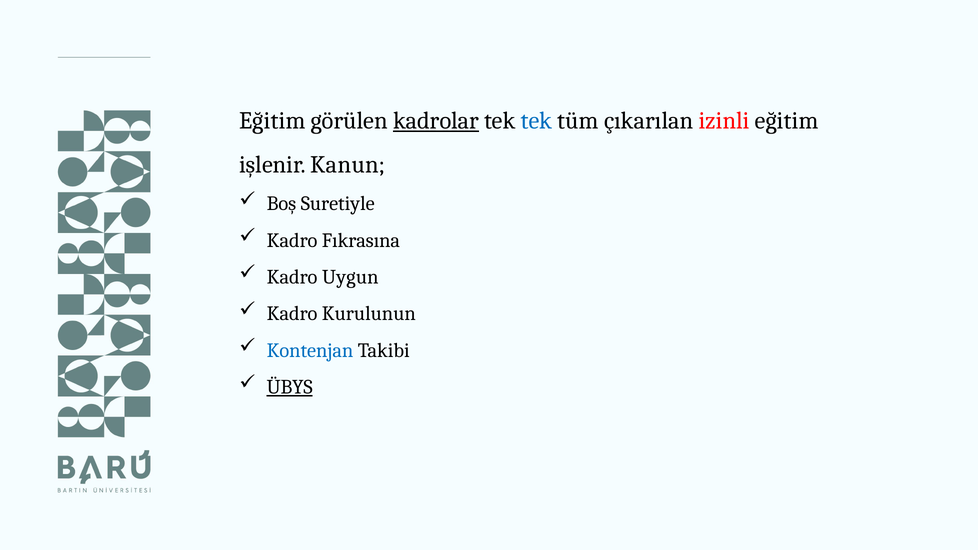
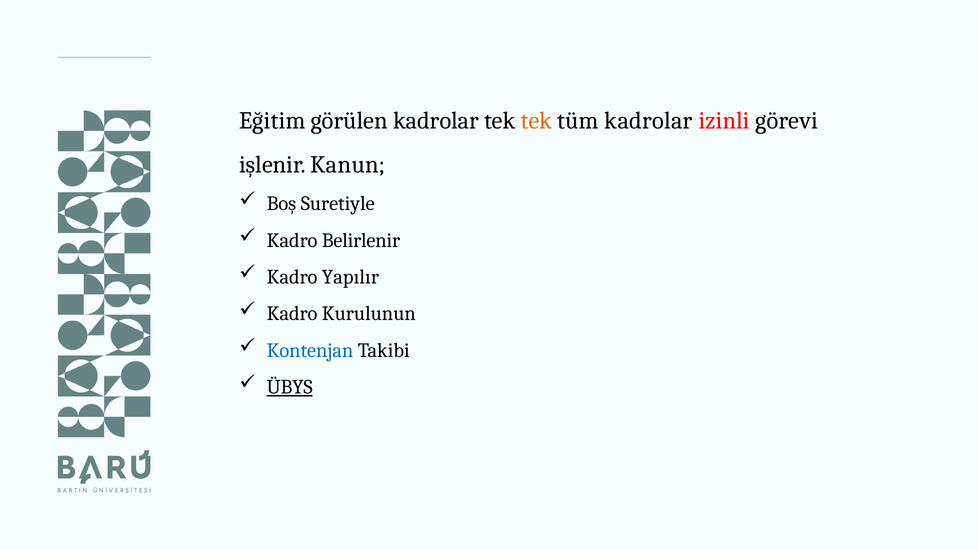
kadrolar underline: present -> none (436, 121)
tek colour: blue -> orange (537, 121)
tüm çıkarılan: çıkarılan -> kadrolar (648, 121)
izinli eğitim: eğitim -> görevi (787, 121)
Fıkrasına: Fıkrasına -> Belirlenir (361, 240)
Uygun: Uygun -> Yapılır (350, 277)
